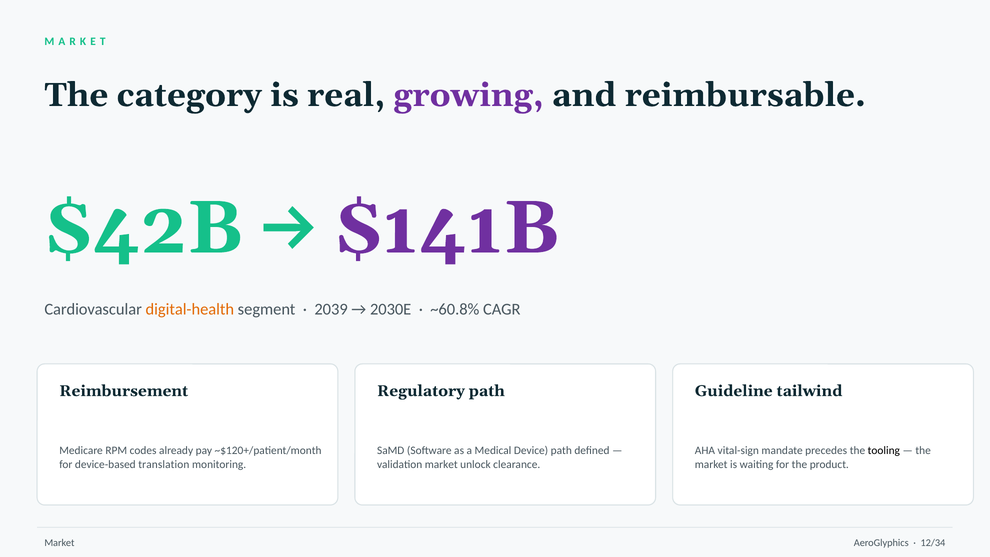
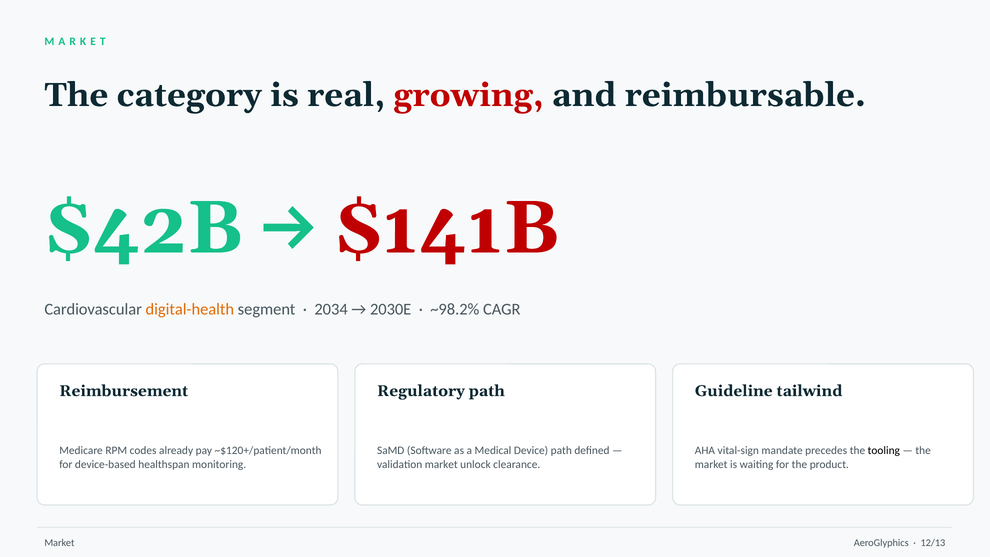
growing colour: purple -> red (468, 95)
$141B colour: purple -> red (447, 228)
2039: 2039 -> 2034 (331, 309)
~60.8%: ~60.8% -> ~98.2% (455, 309)
translation: translation -> healthspan (164, 464)
12/34: 12/34 -> 12/13 (933, 543)
